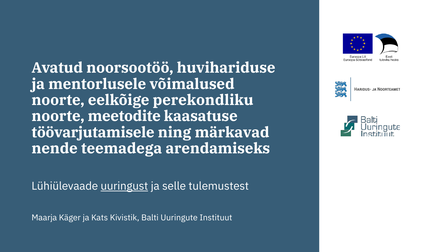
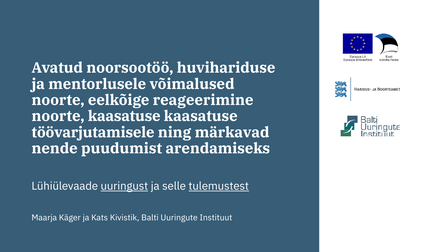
perekondliku: perekondliku -> reageerimine (203, 100)
noorte meetodite: meetodite -> kaasatuse (124, 116)
teemadega: teemadega -> puudumist (122, 149)
tulemustest underline: none -> present (219, 186)
